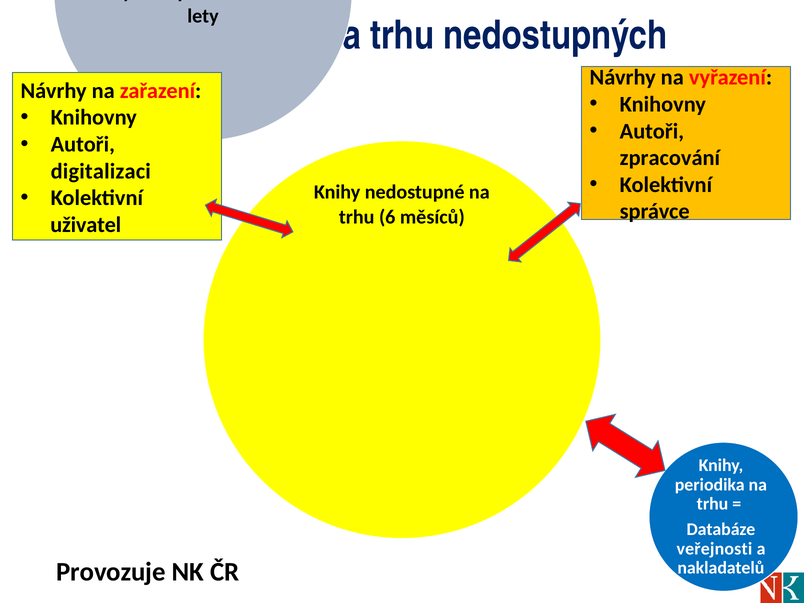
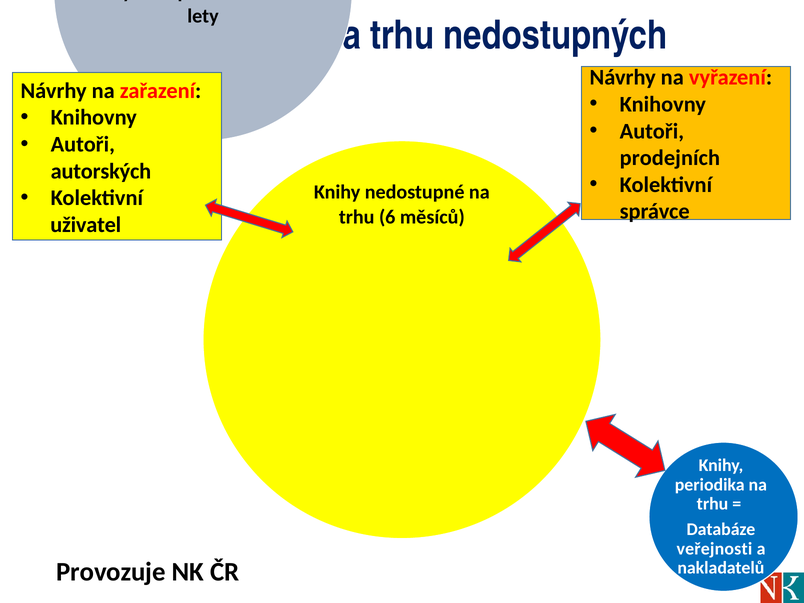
zpracování: zpracování -> prodejních (670, 158)
digitalizaci: digitalizaci -> autorských (101, 171)
